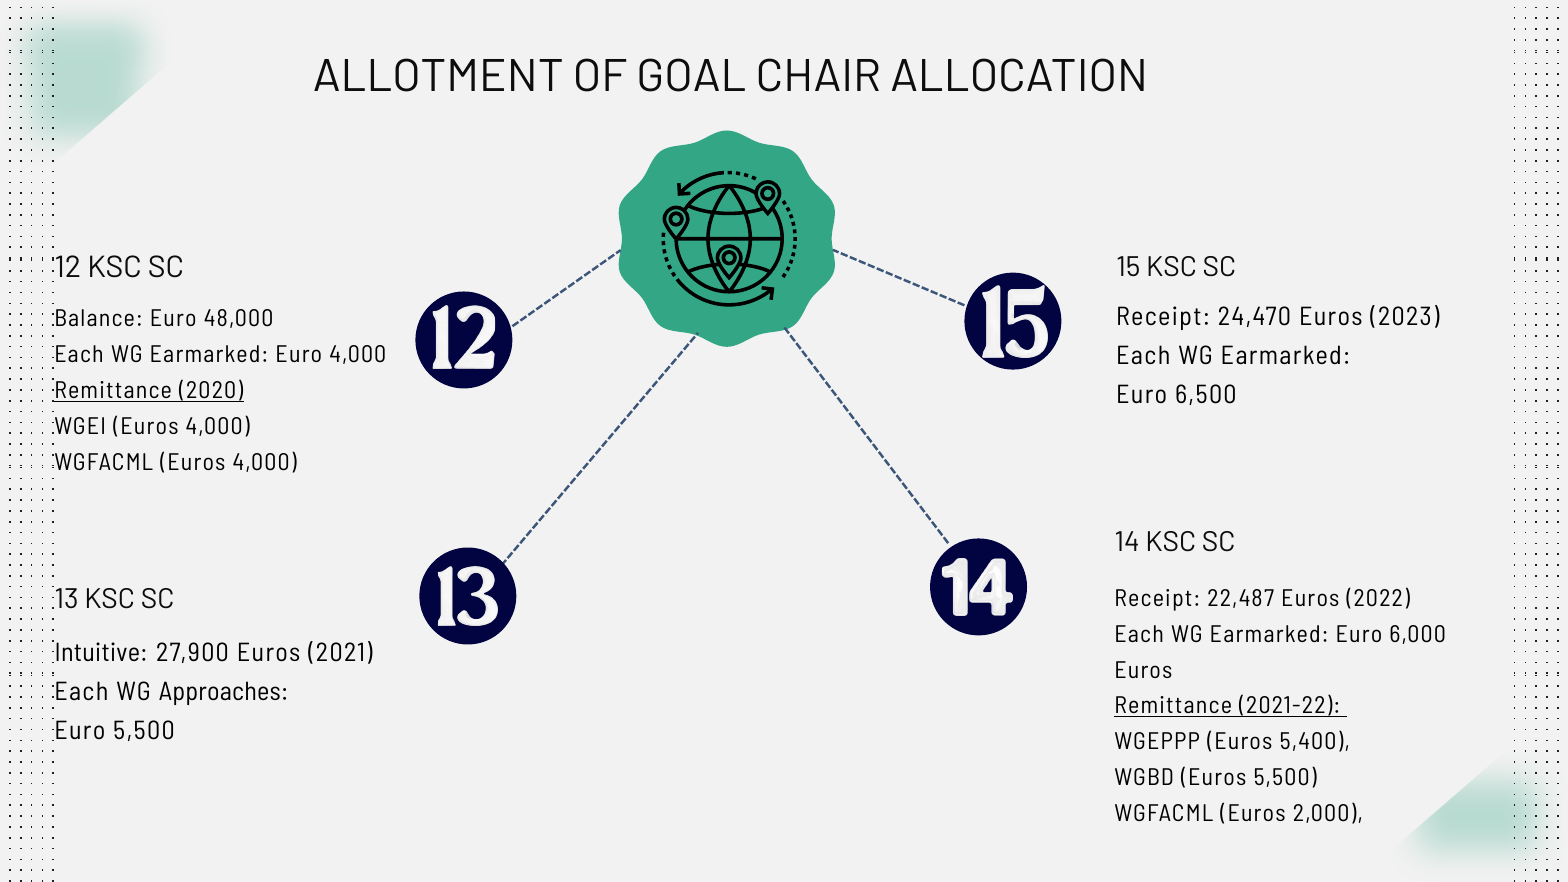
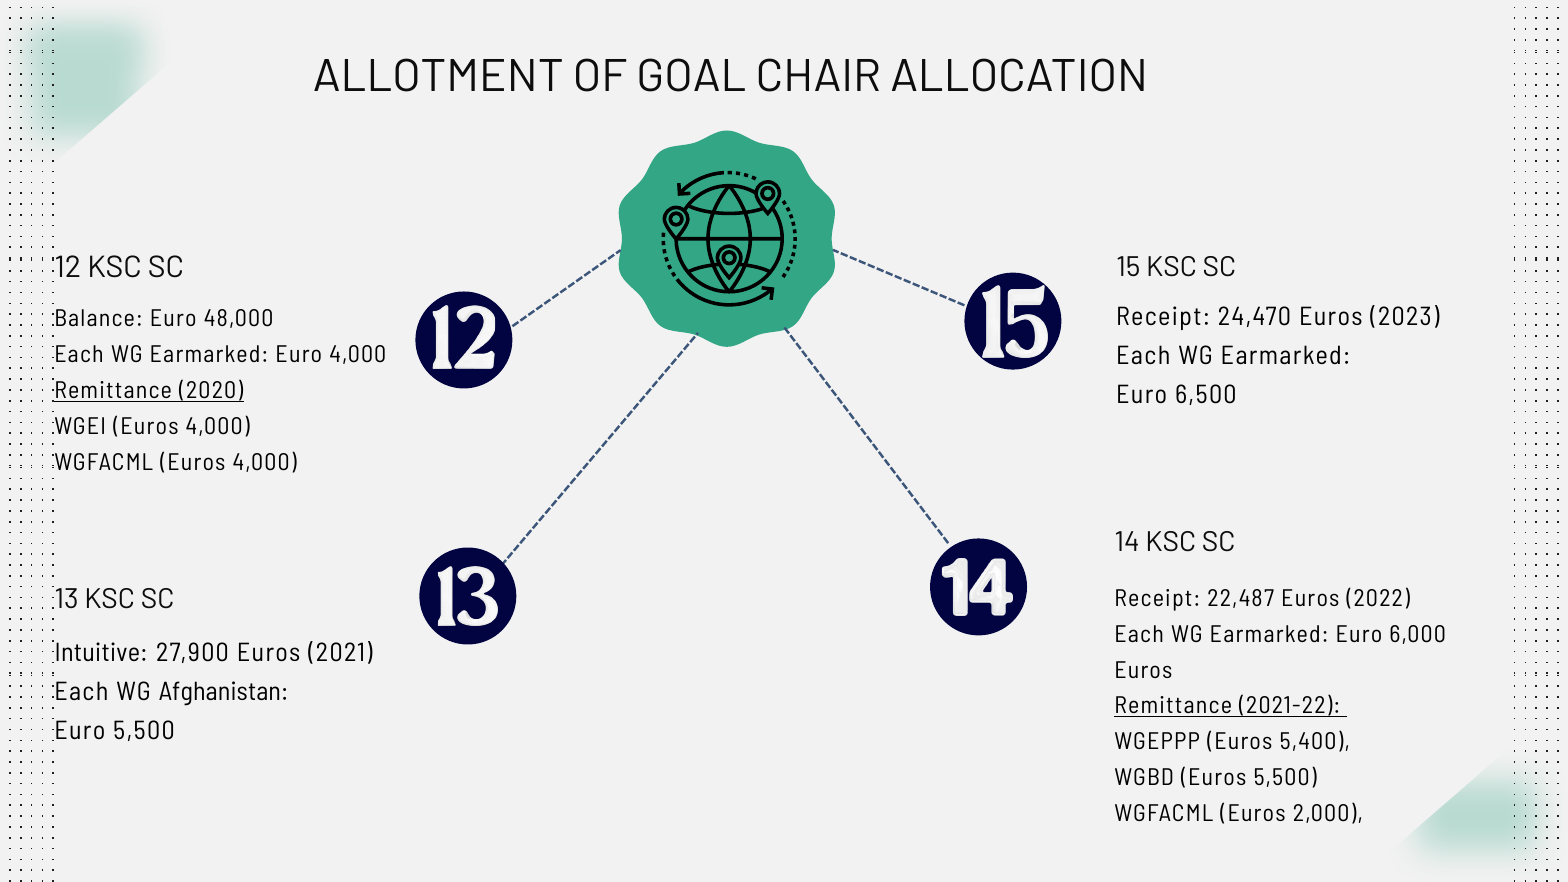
Approaches: Approaches -> Afghanistan (224, 692)
